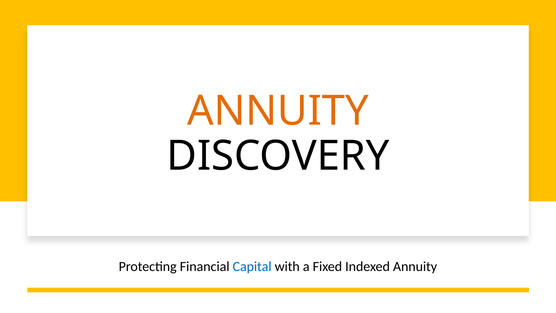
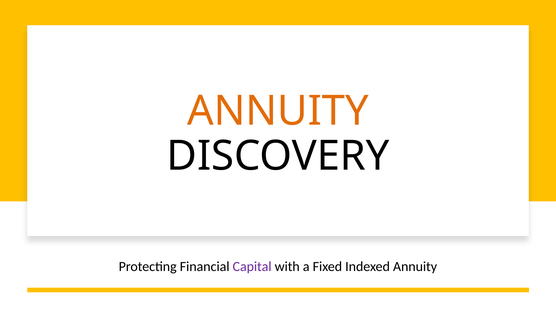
Capital colour: blue -> purple (252, 266)
